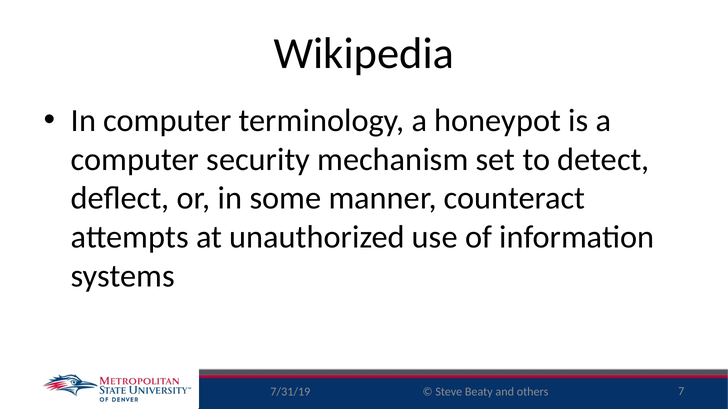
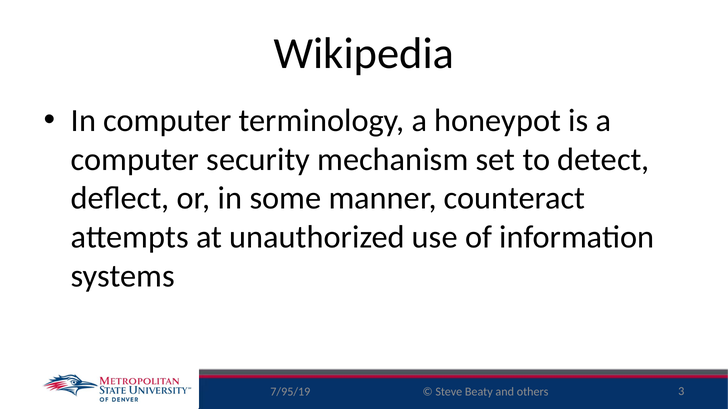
7/31/19: 7/31/19 -> 7/95/19 (290, 392)
7: 7 -> 3 (681, 392)
